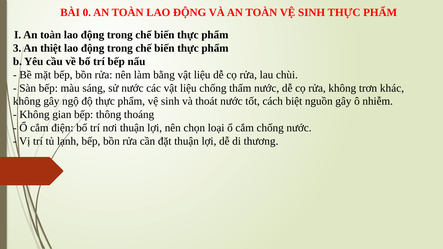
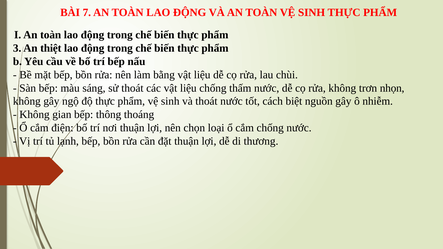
0: 0 -> 7 (87, 12)
sử nước: nước -> thoát (132, 88)
khác: khác -> nhọn (392, 88)
